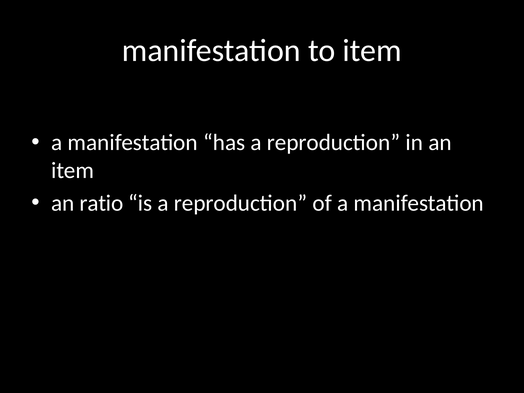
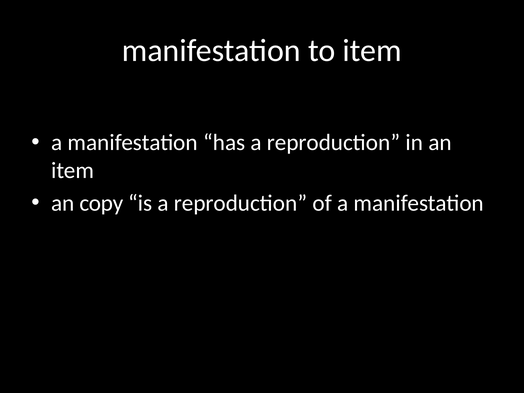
ratio: ratio -> copy (101, 203)
